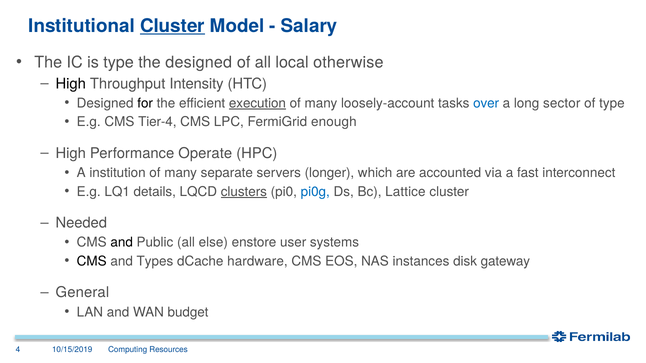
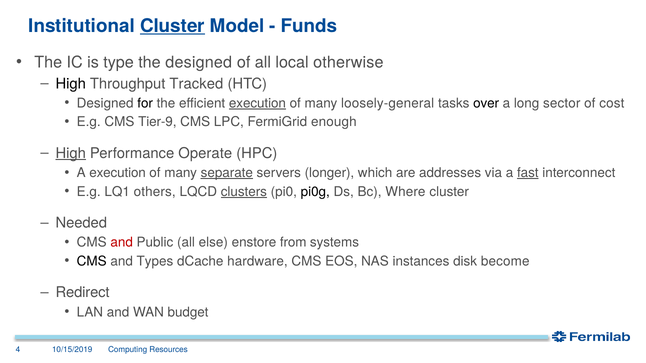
Salary: Salary -> Funds (309, 26)
Intensity: Intensity -> Tracked (196, 84)
loosely-account: loosely-account -> loosely-general (388, 103)
over colour: blue -> black (486, 103)
of type: type -> cost (612, 103)
Tier-4: Tier-4 -> Tier-9 (157, 122)
High underline: none -> present (71, 153)
A institution: institution -> execution (118, 173)
separate underline: none -> present (227, 173)
accounted: accounted -> addresses (450, 173)
fast underline: none -> present (528, 173)
details: details -> others (155, 192)
pi0g colour: blue -> black (315, 192)
Lattice: Lattice -> Where (405, 192)
and colour: black -> red (122, 243)
user: user -> from (293, 243)
gateway: gateway -> become (505, 262)
General: General -> Redirect (83, 293)
